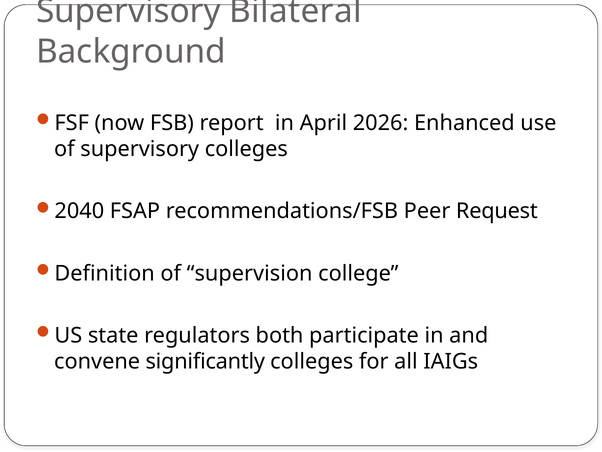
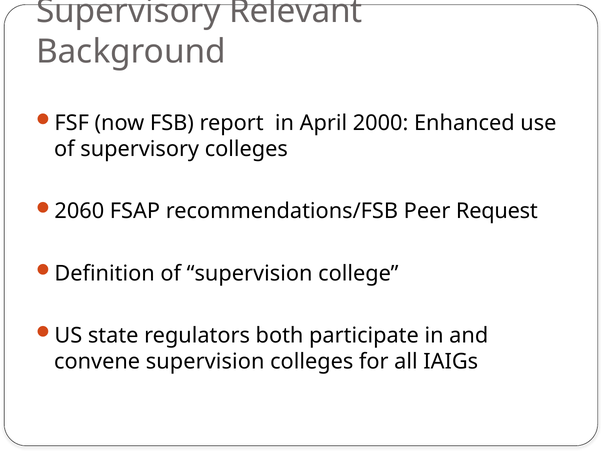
Bilateral: Bilateral -> Relevant (296, 11)
2026: 2026 -> 2000 (381, 123)
2040: 2040 -> 2060 (79, 211)
convene significantly: significantly -> supervision (205, 361)
